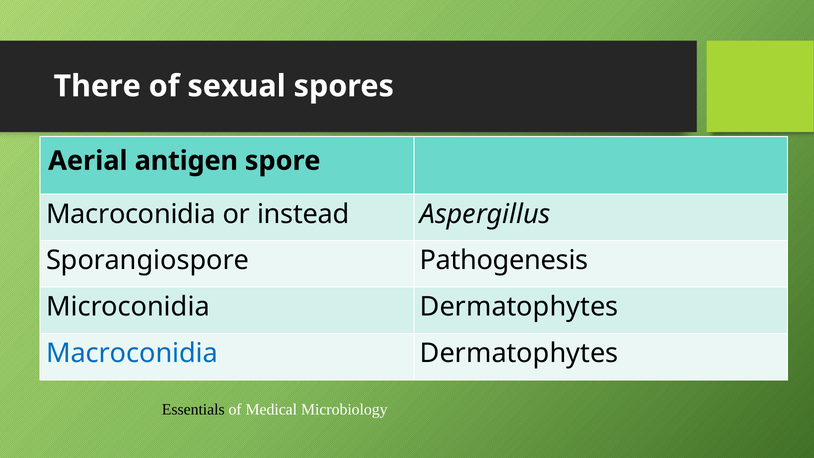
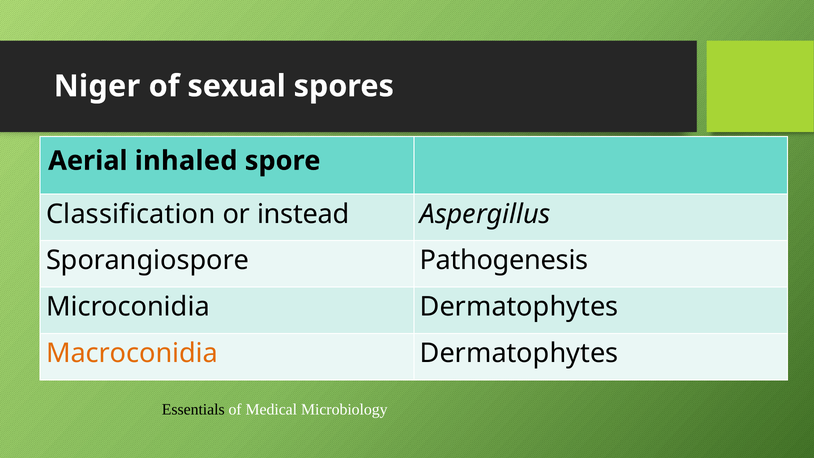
There: There -> Niger (97, 86)
antigen: antigen -> inhaled (186, 161)
Macroconidia: Macroconidia -> Classification (131, 214)
Macroconidia colour: blue -> orange (132, 353)
